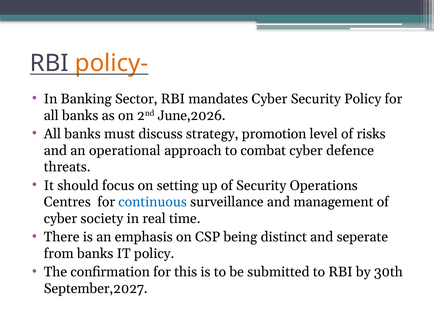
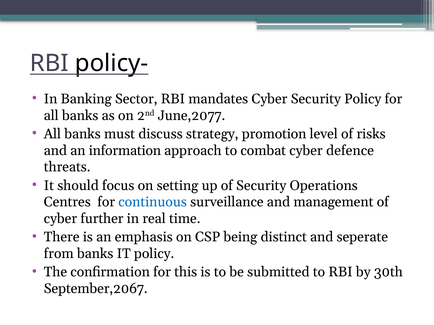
policy- colour: orange -> black (112, 63)
June,2026: June,2026 -> June,2077 (191, 116)
operational: operational -> information (125, 151)
society: society -> further (102, 219)
September,2027: September,2027 -> September,2067 (96, 289)
